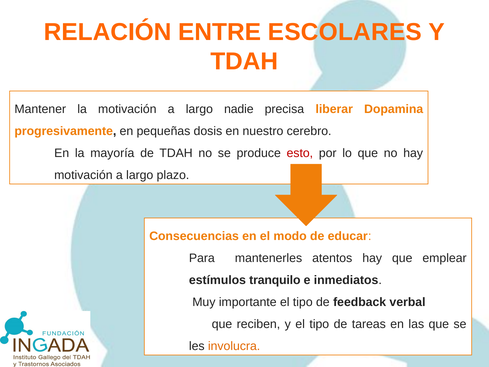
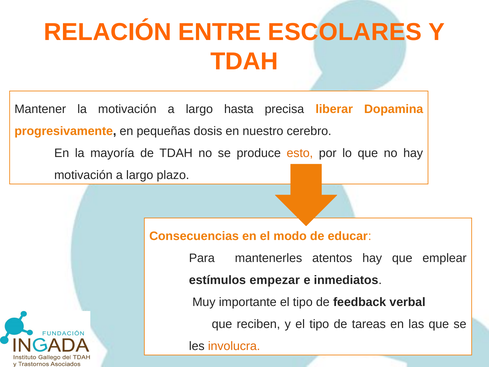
nadie: nadie -> hasta (239, 109)
esto colour: red -> orange (300, 153)
tranquilo: tranquilo -> empezar (275, 280)
